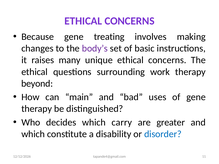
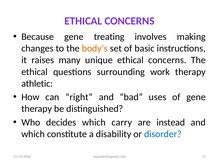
body’s colour: purple -> orange (95, 49)
beyond: beyond -> athletic (37, 84)
main: main -> right (79, 97)
greater: greater -> instead (171, 123)
